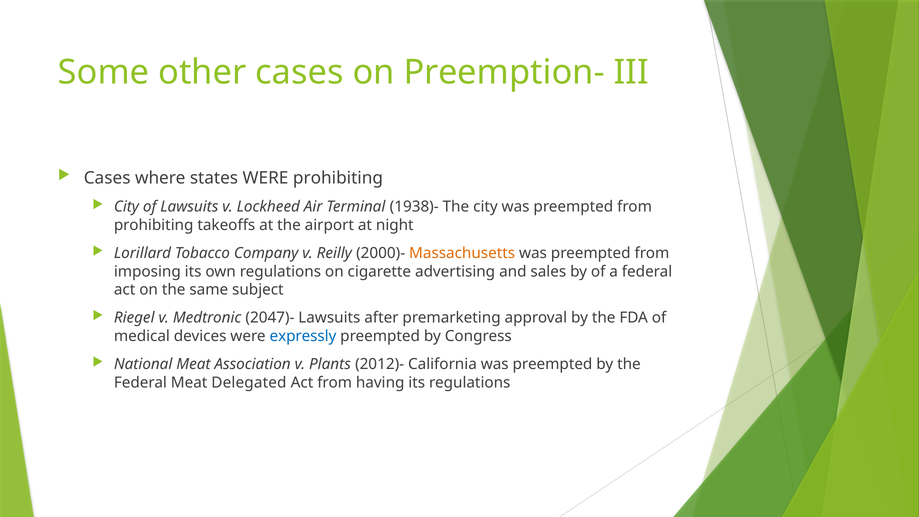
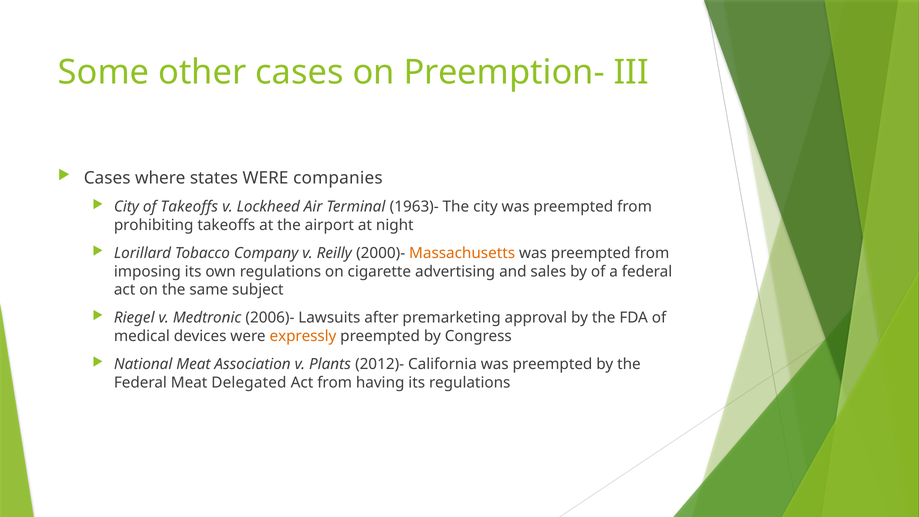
WERE prohibiting: prohibiting -> companies (338, 178)
of Lawsuits: Lawsuits -> Takeoffs (189, 207)
1938)-: 1938)- -> 1963)- (414, 207)
2047)-: 2047)- -> 2006)- (270, 318)
expressly colour: blue -> orange (303, 336)
